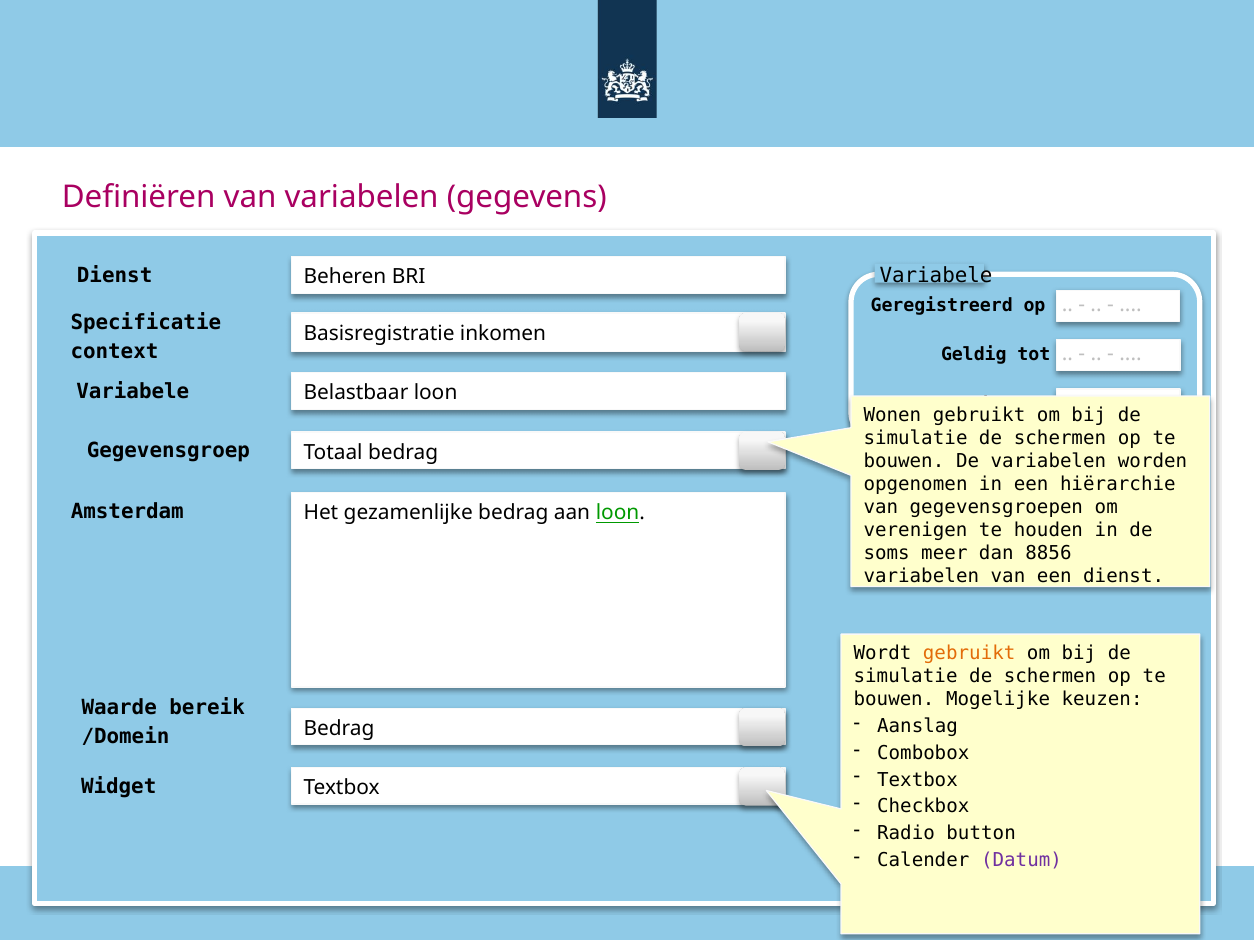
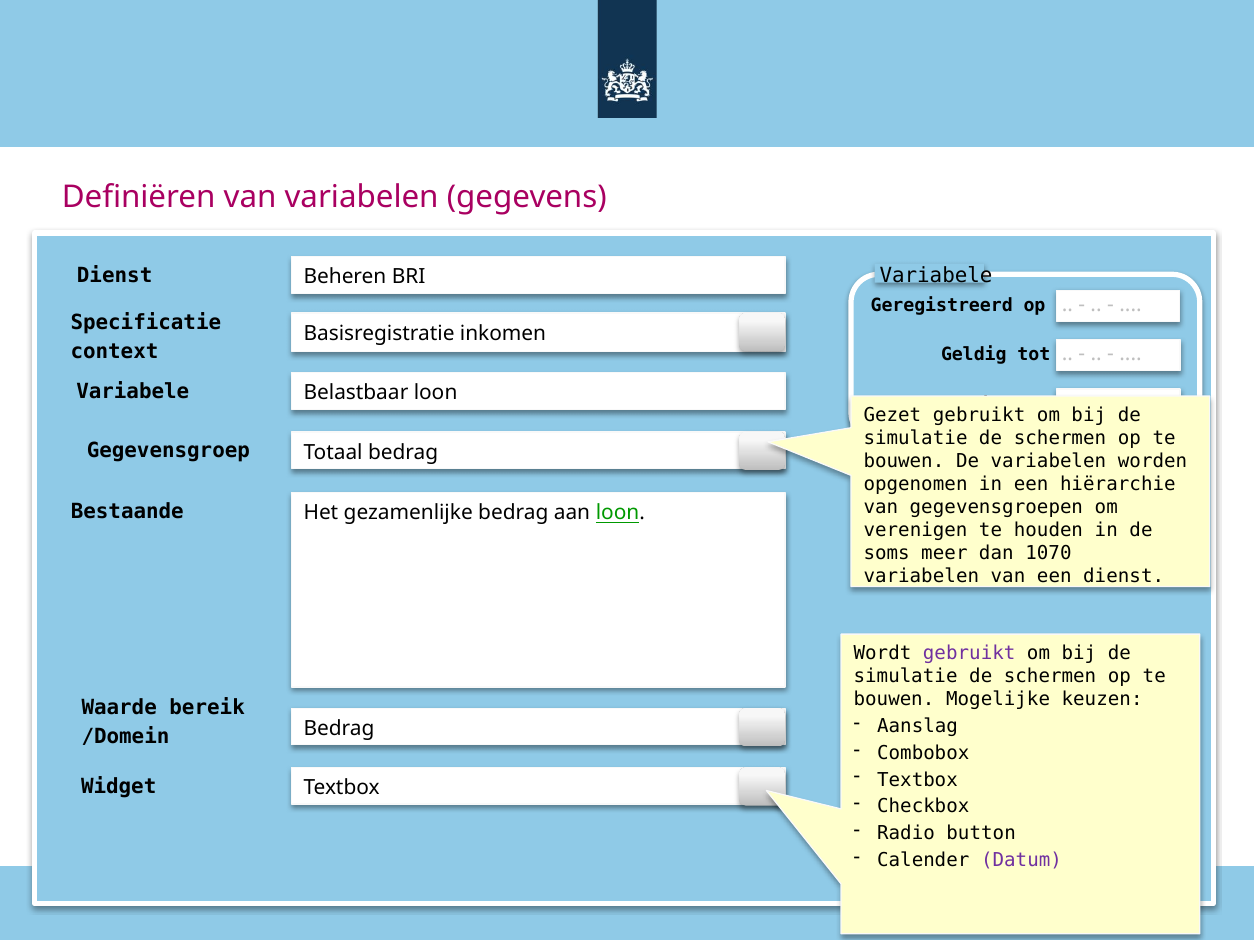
Wonen: Wonen -> Gezet (892, 415)
Amsterdam: Amsterdam -> Bestaande (127, 512)
8856: 8856 -> 1070 (1048, 553)
gebruikt colour: orange -> purple (969, 654)
